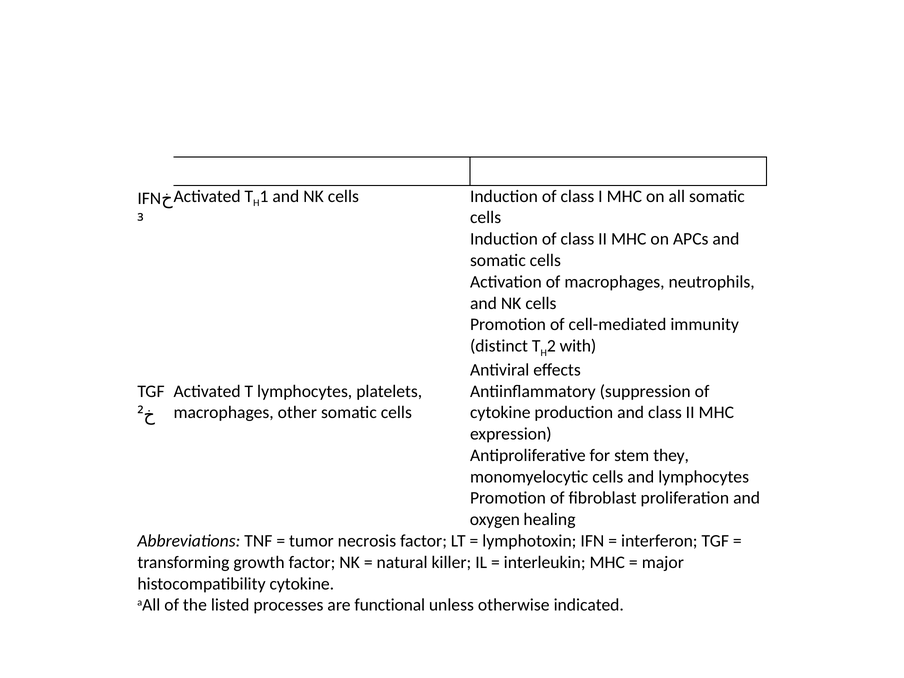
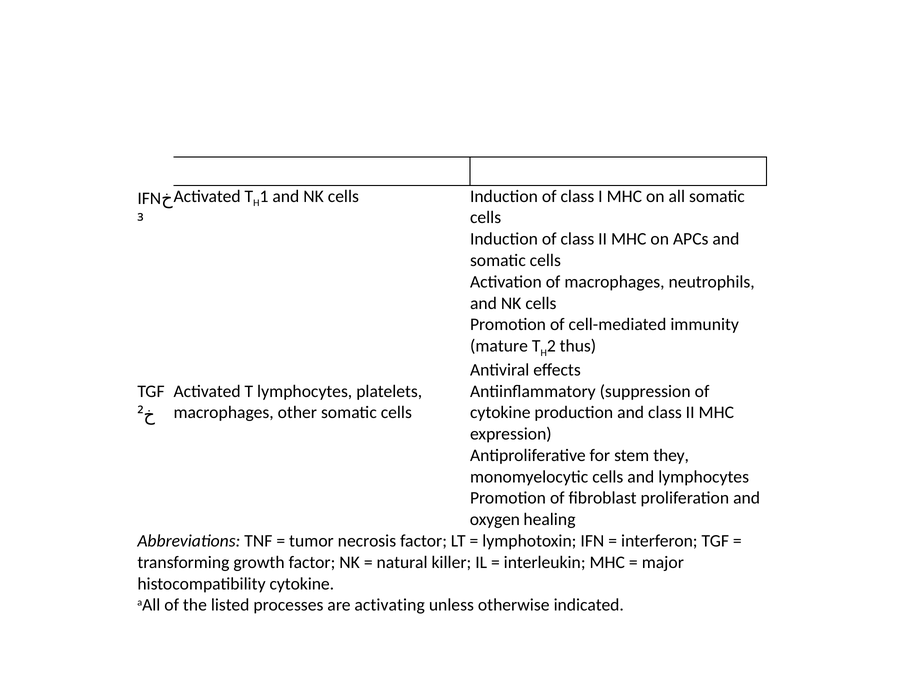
distinct: distinct -> mature (499, 346)
with: with -> thus (578, 346)
functional: functional -> activating (390, 605)
